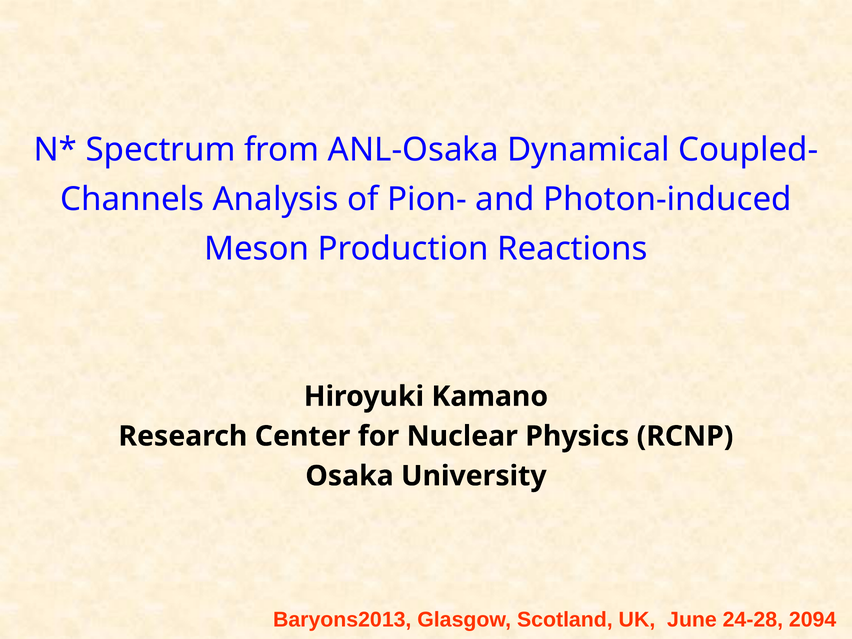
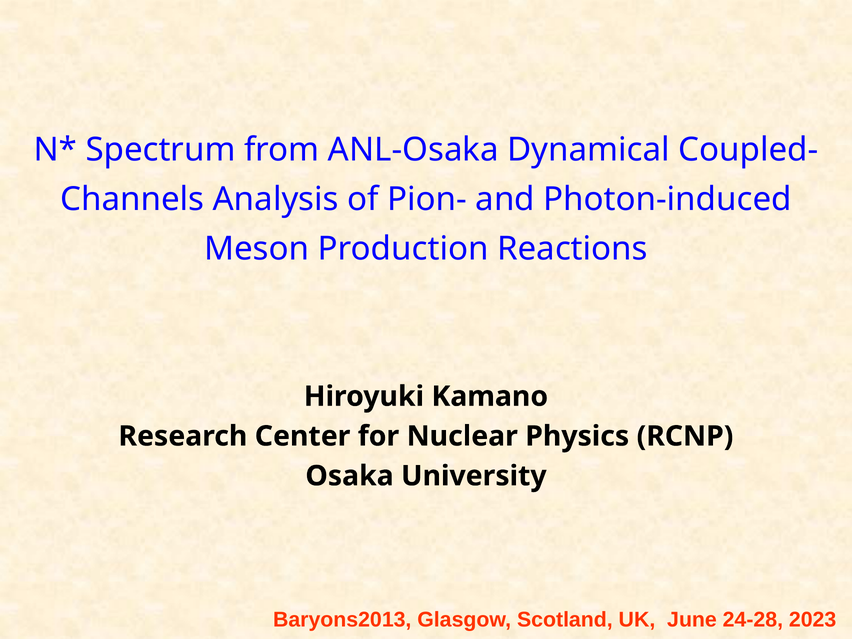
2094: 2094 -> 2023 (813, 620)
